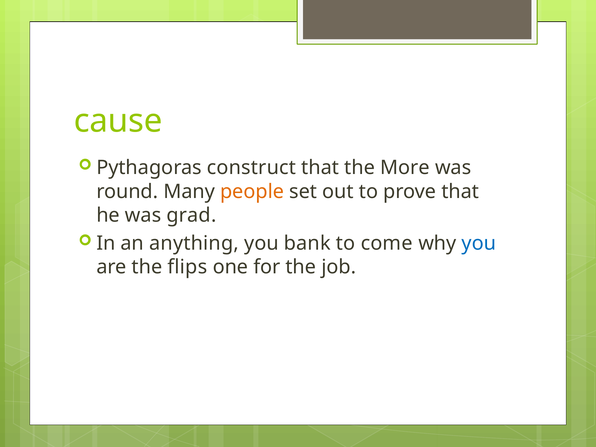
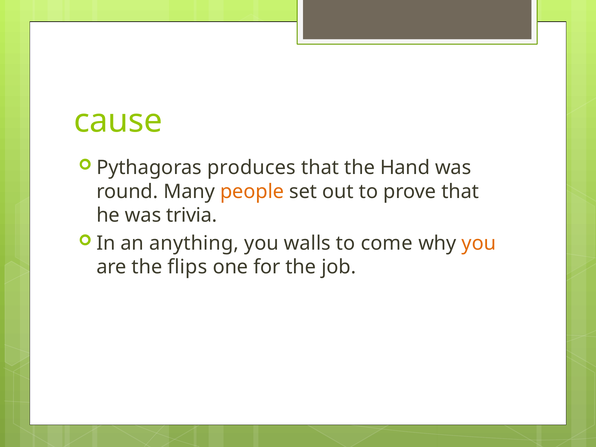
construct: construct -> produces (251, 168)
More: More -> Hand (405, 168)
grad: grad -> trivia (192, 215)
bank: bank -> walls (307, 243)
you colour: blue -> orange (479, 243)
